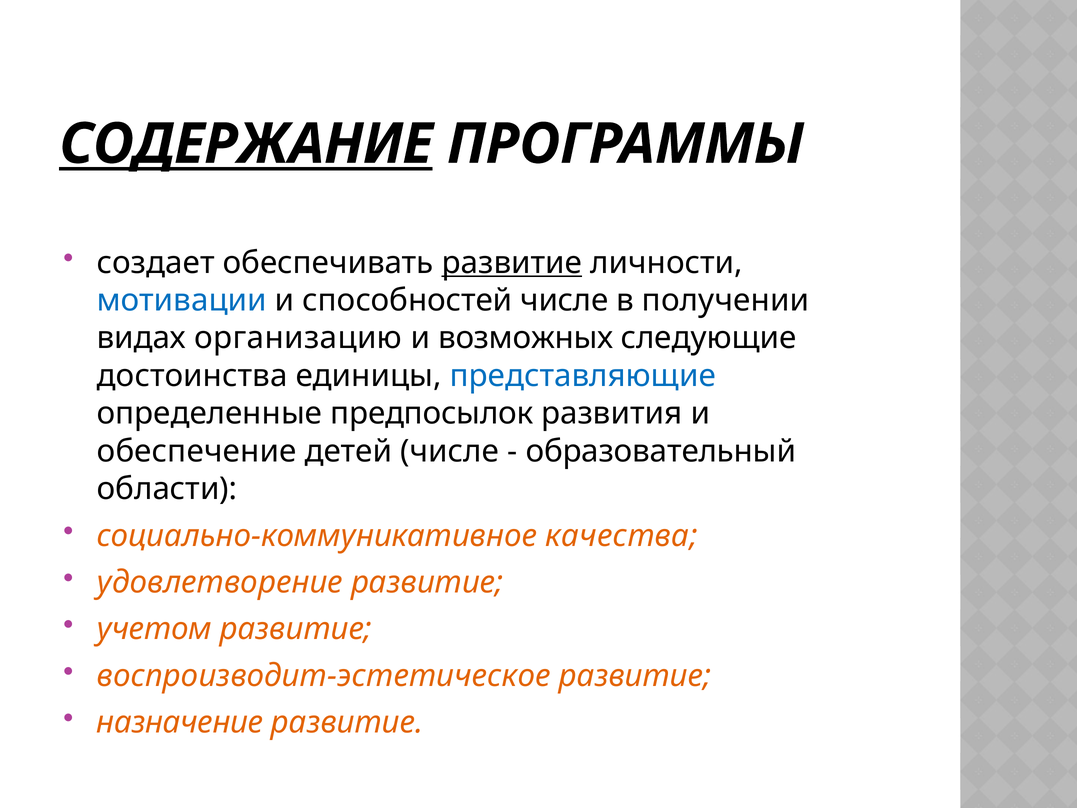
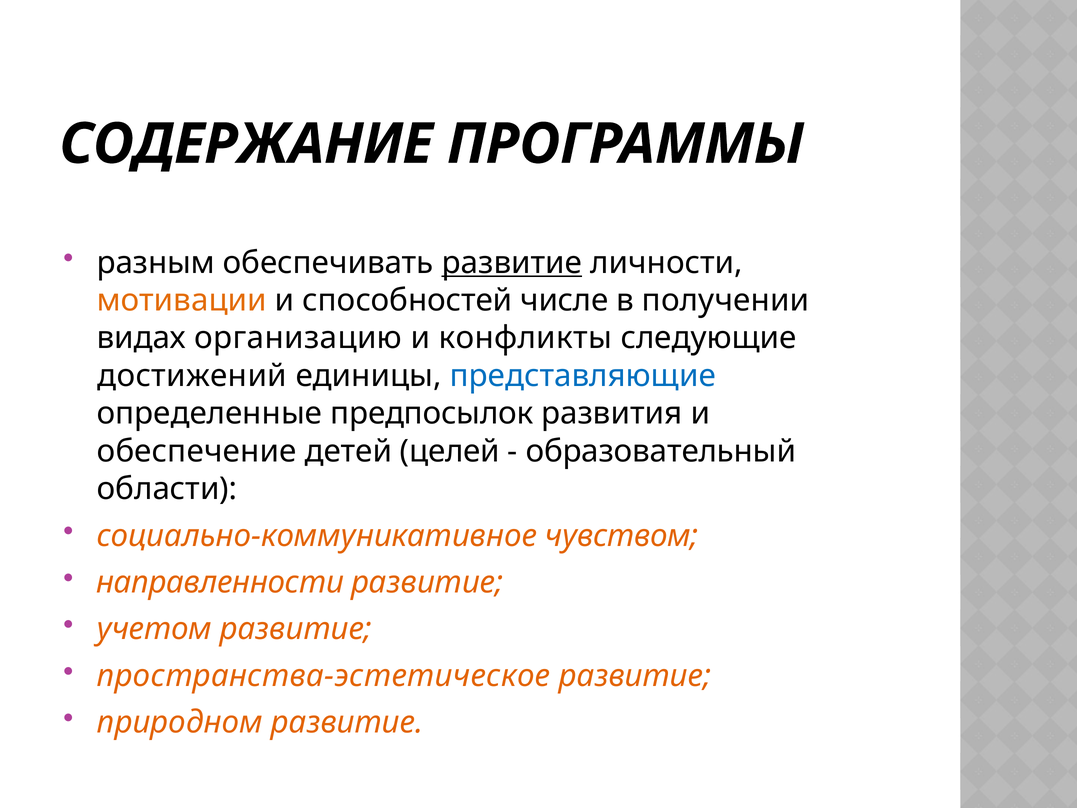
СОДЕРЖАНИЕ underline: present -> none (246, 144)
создает: создает -> разным (156, 263)
мотивации colour: blue -> orange (182, 300)
возможных: возможных -> конфликты (525, 338)
достоинства: достоинства -> достижений (192, 376)
детей числе: числе -> целей (450, 451)
качества: качества -> чувством (622, 535)
удовлетворение: удовлетворение -> направленности (220, 582)
воспроизводит-эстетическое: воспроизводит-эстетическое -> пространства-эстетическое (324, 676)
назначение: назначение -> природном (180, 722)
